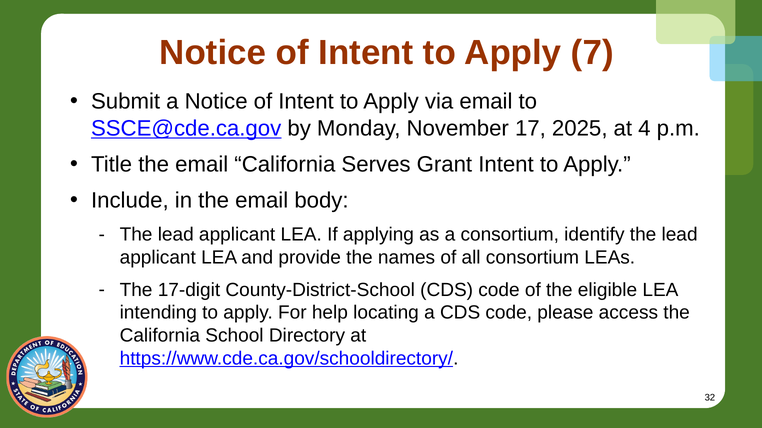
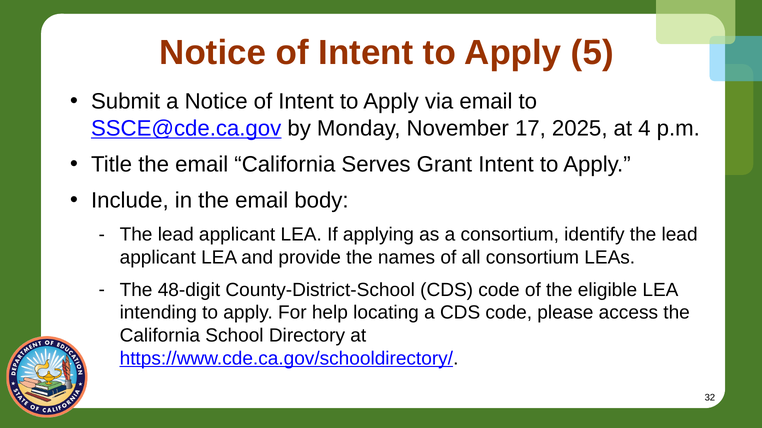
7: 7 -> 5 (592, 53)
17-digit: 17-digit -> 48-digit (189, 290)
